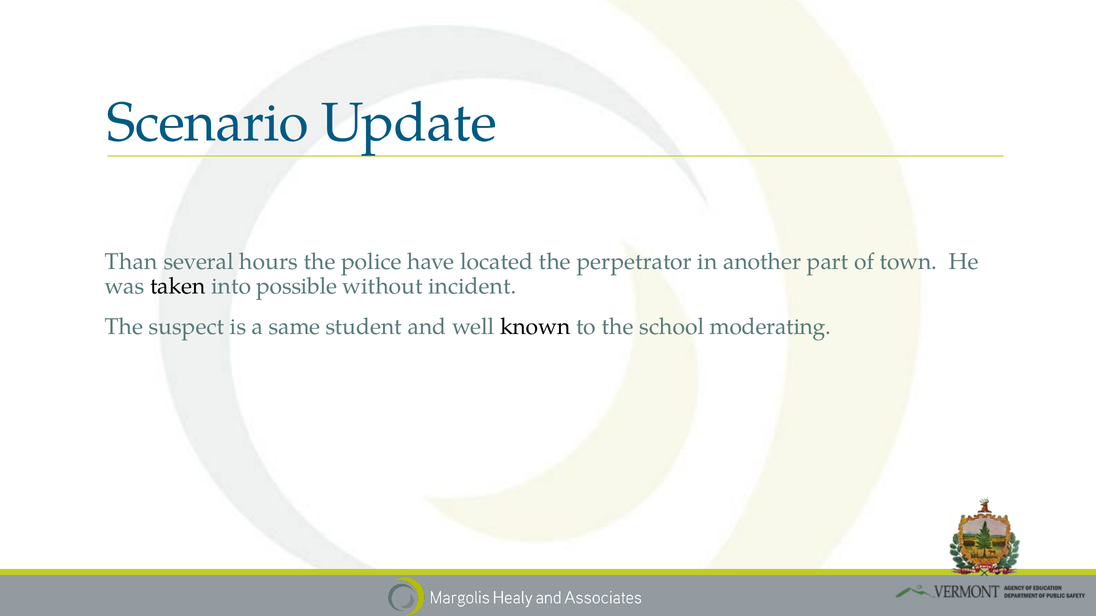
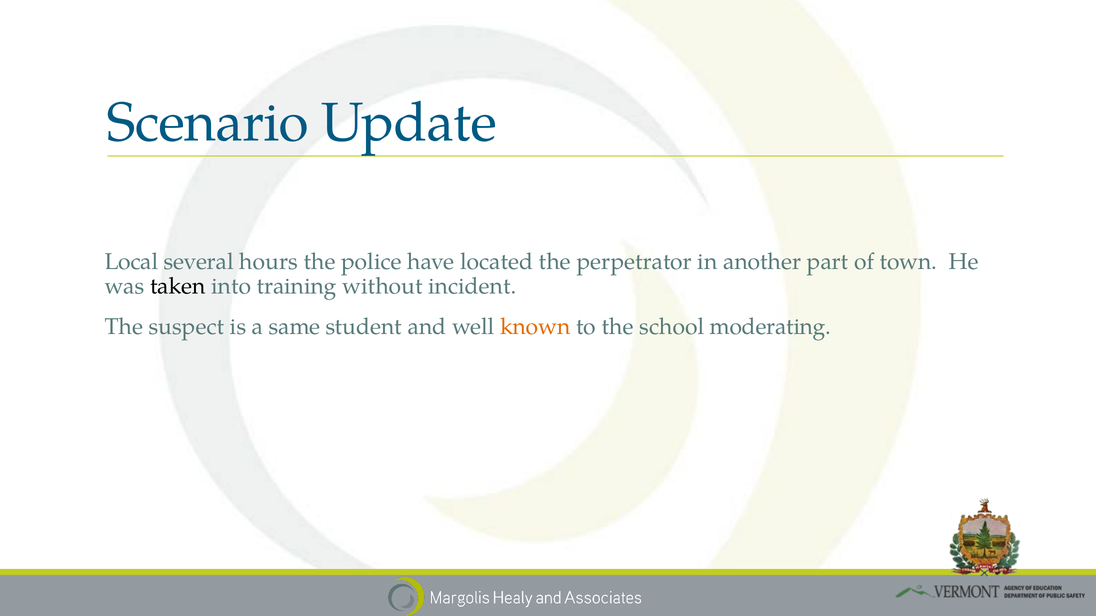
Than: Than -> Local (131, 262)
possible: possible -> training (297, 287)
known colour: black -> orange (535, 327)
